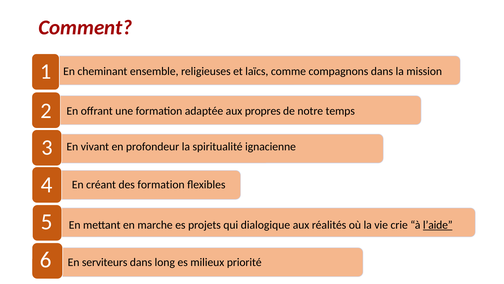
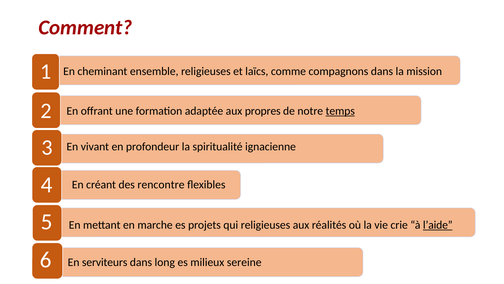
temps underline: none -> present (340, 111)
des formation: formation -> rencontre (161, 185)
qui dialogique: dialogique -> religieuses (265, 225)
priorité: priorité -> sereine (244, 262)
